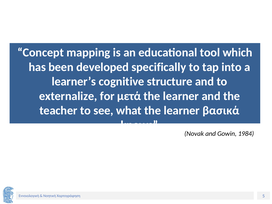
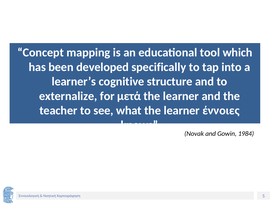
βασικά: βασικά -> έννοιες (221, 111)
